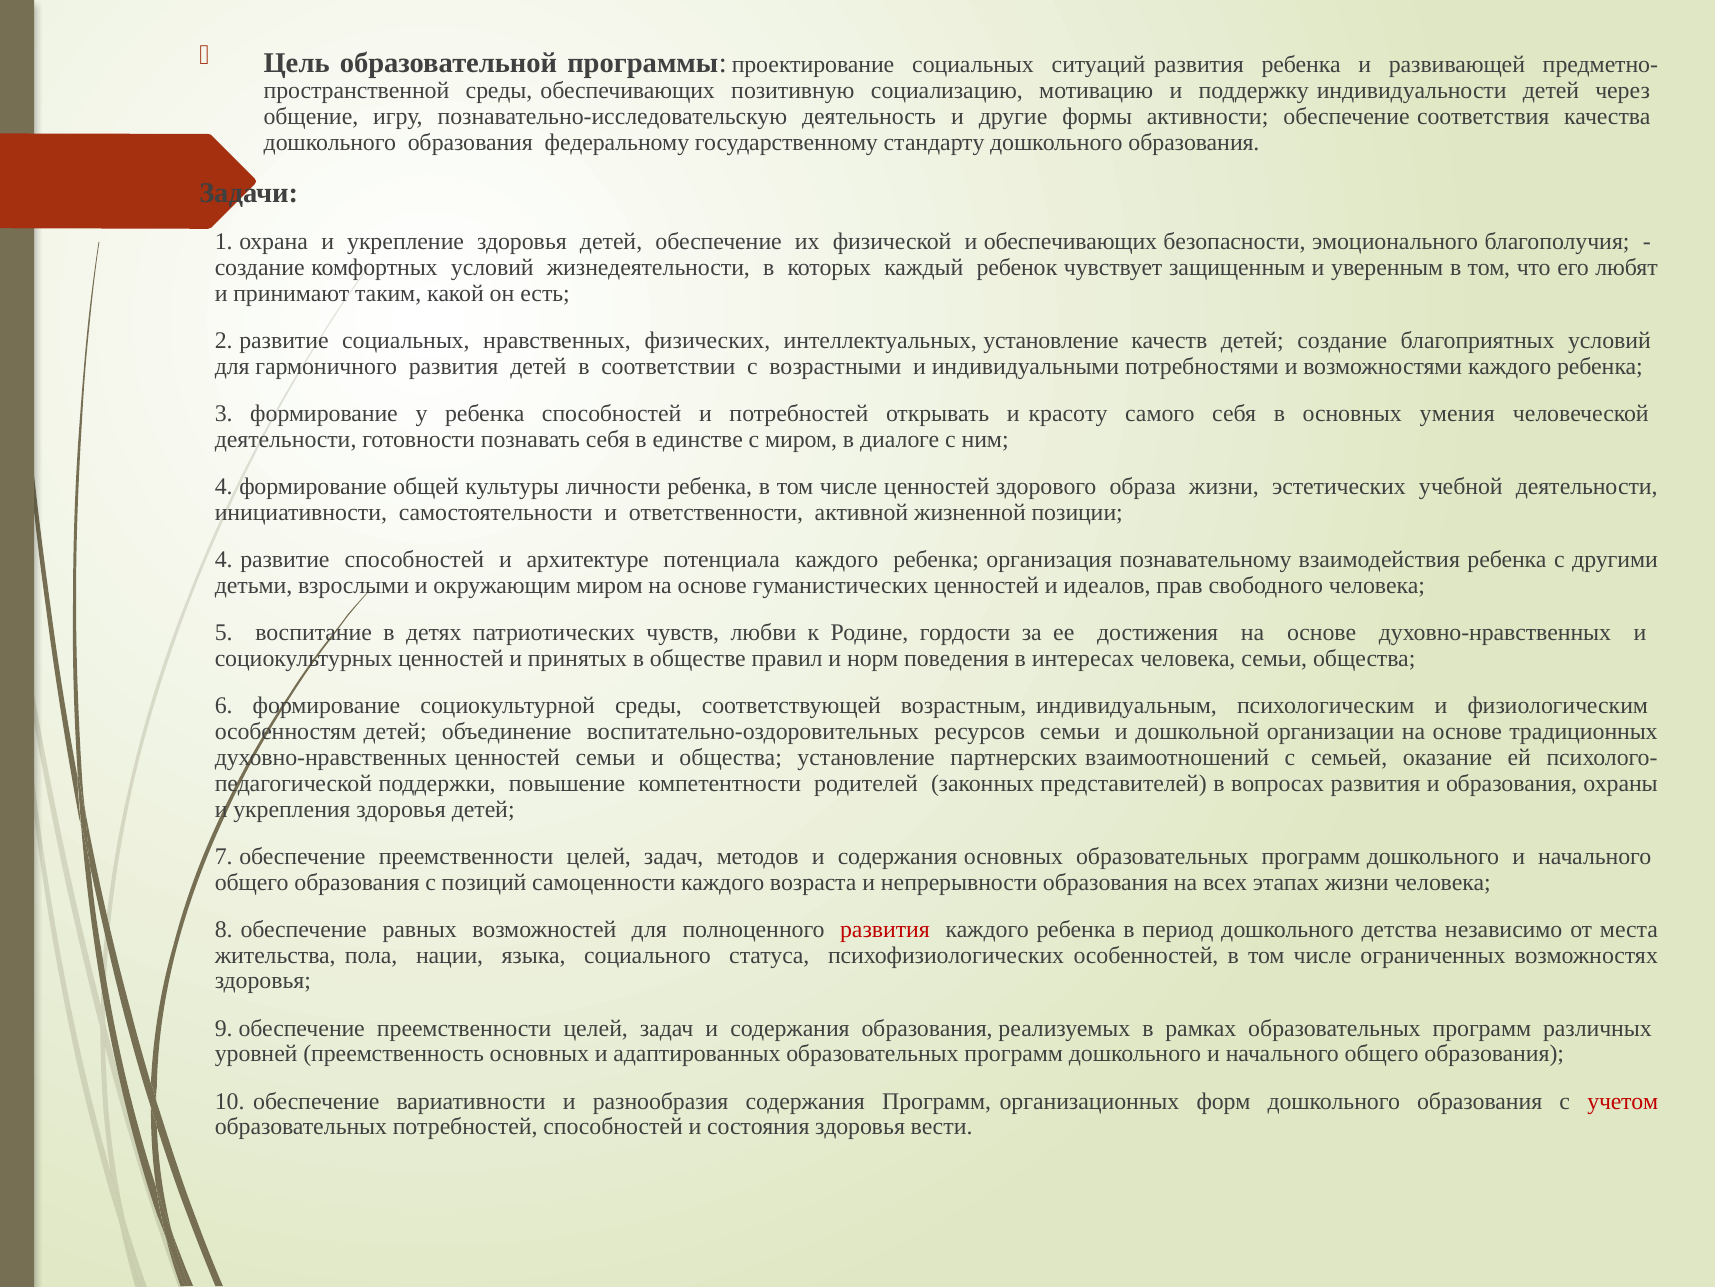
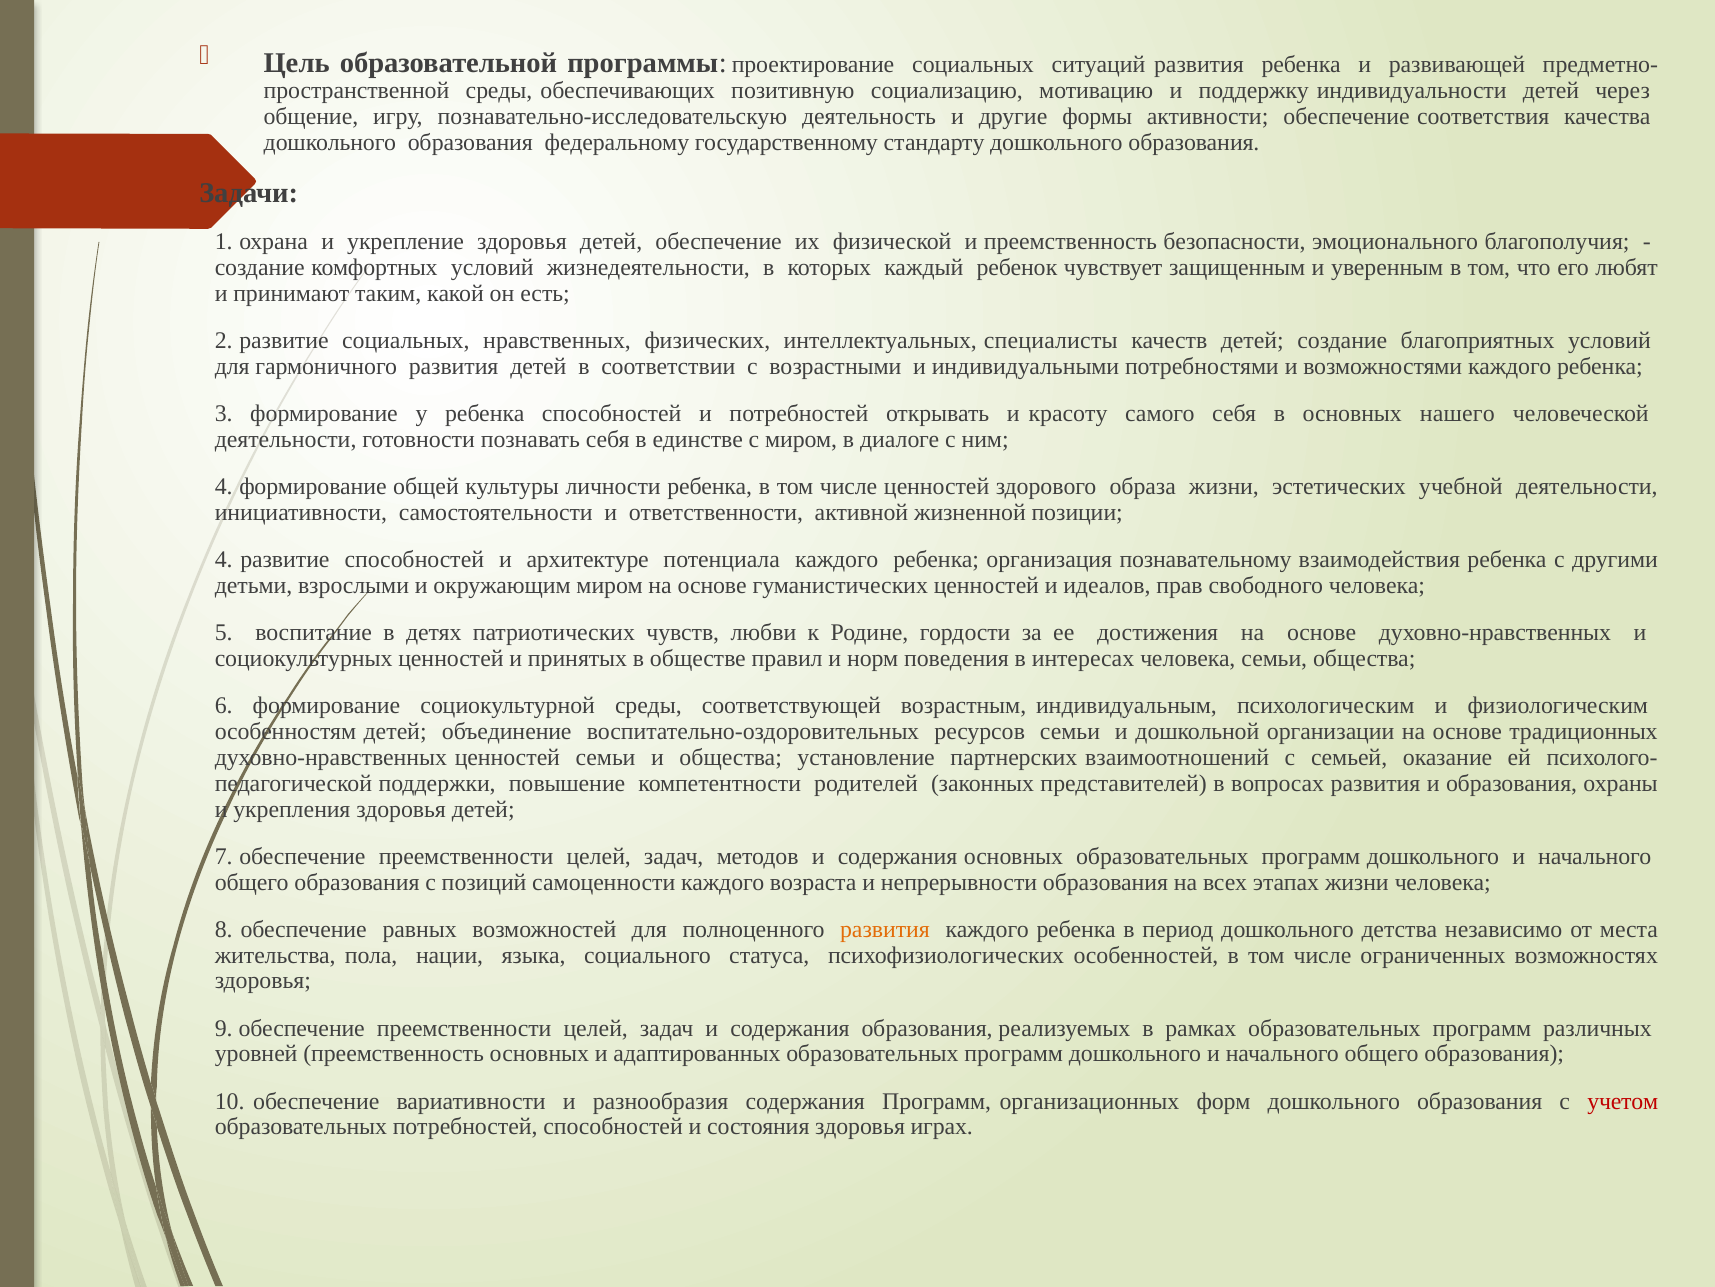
и обеспечивающих: обеспечивающих -> преемственность (1070, 242)
интеллектуальных установление: установление -> специалисты (1051, 341)
умения: умения -> нашего (1457, 414)
развития colour: red -> orange (885, 929)
вести: вести -> играх (942, 1126)
